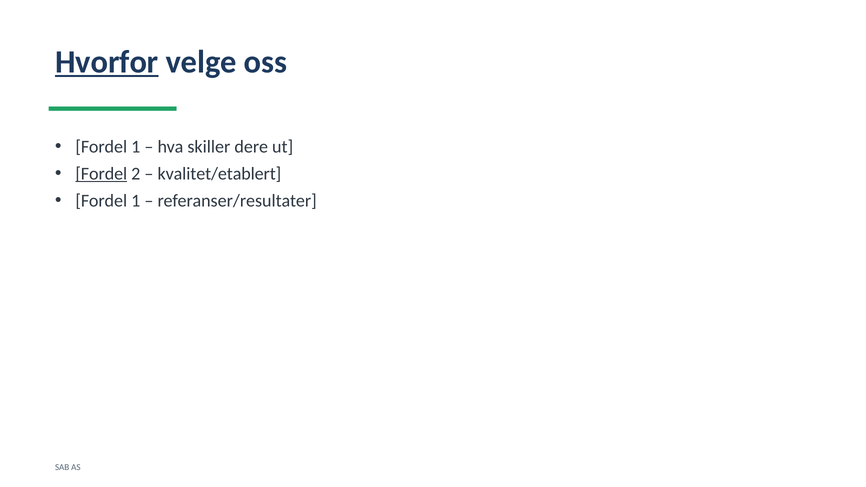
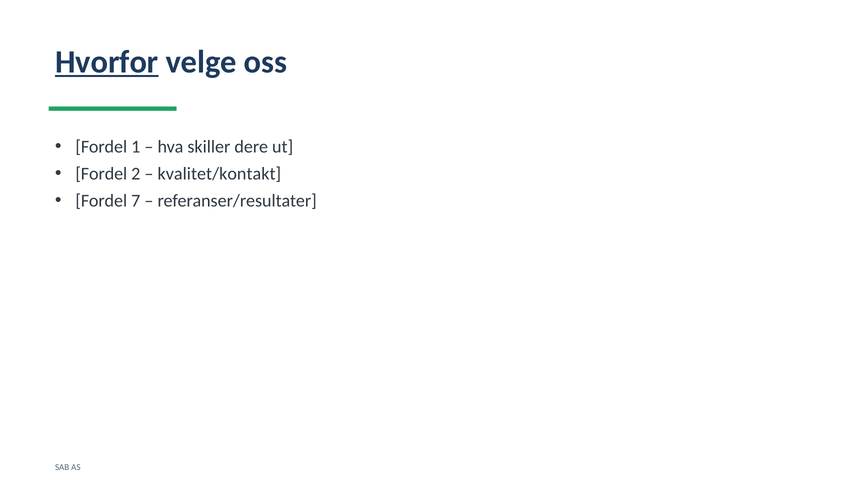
Fordel underline: present -> none (101, 174)
kvalitet/etablert: kvalitet/etablert -> kvalitet/kontakt (219, 174)
1: 1 -> 7 (136, 201)
